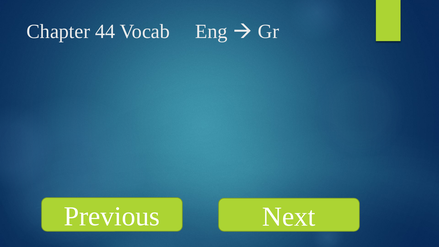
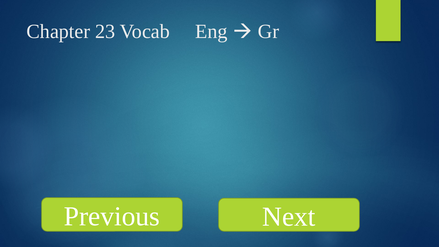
44: 44 -> 23 (105, 31)
